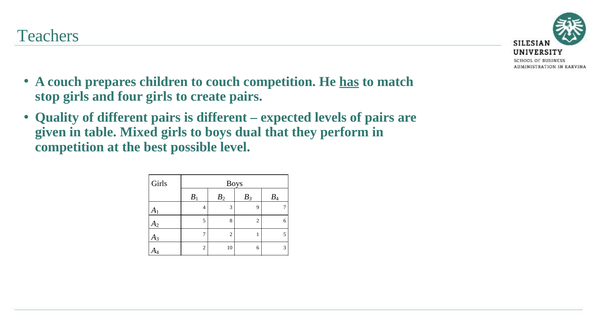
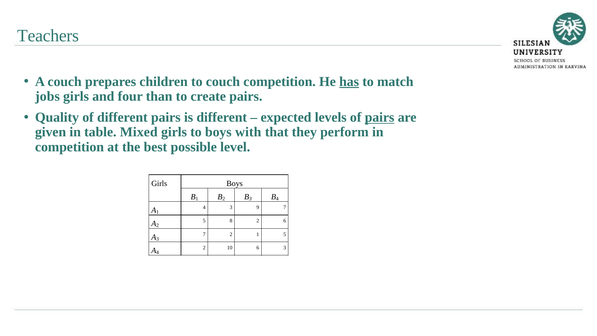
stop: stop -> jobs (47, 96)
four girls: girls -> than (159, 96)
pairs underline: none -> present (380, 117)
dual: dual -> with (248, 132)
